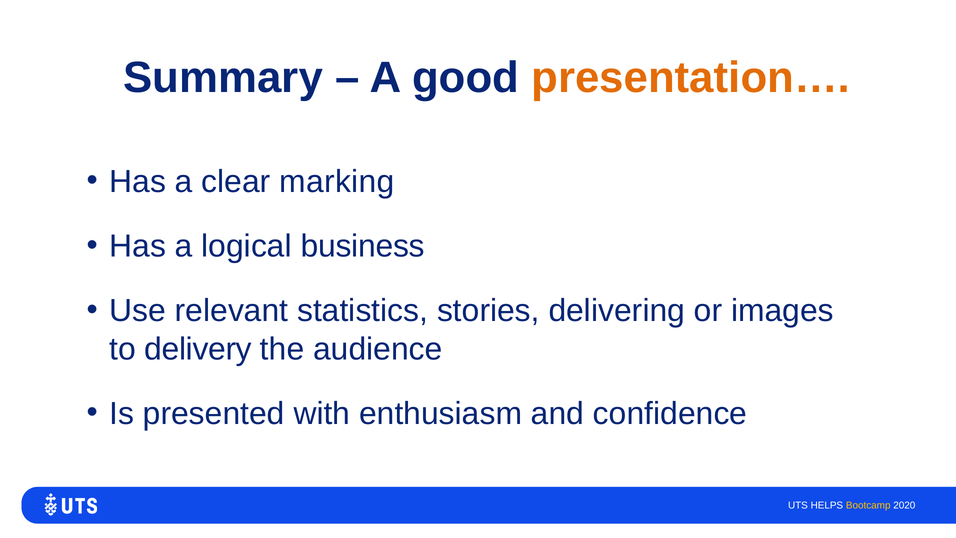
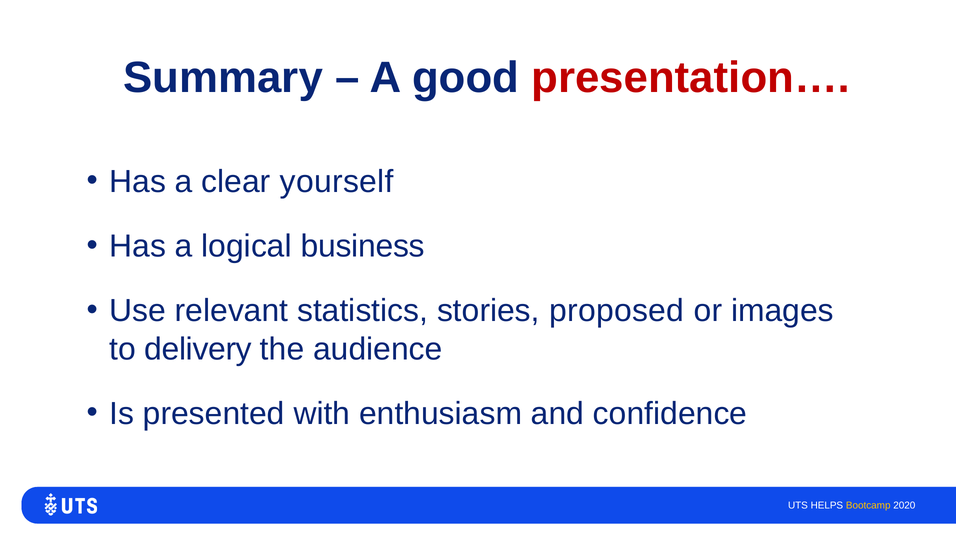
presentation… colour: orange -> red (691, 78)
marking: marking -> yourself (337, 182)
delivering: delivering -> proposed (617, 311)
